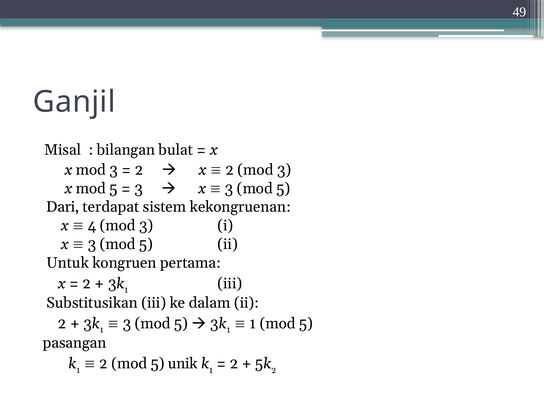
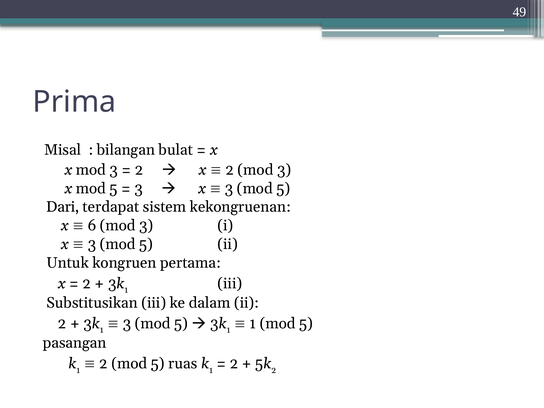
Ganjil: Ganjil -> Prima (74, 102)
4: 4 -> 6 (92, 226)
unik: unik -> ruas (183, 364)
